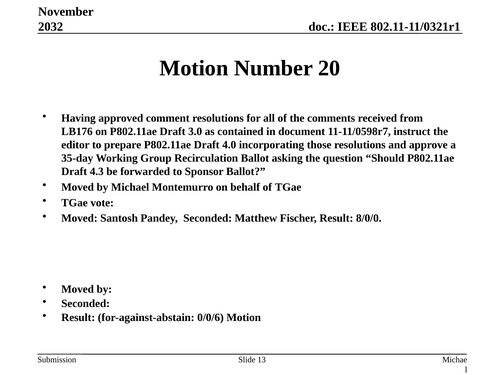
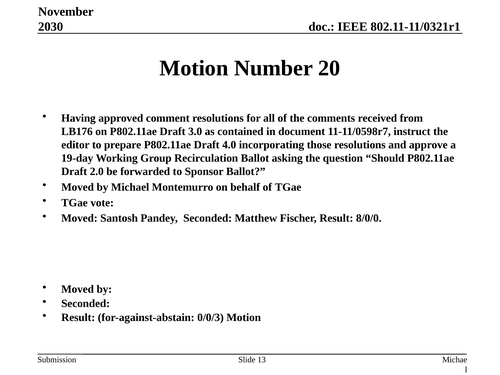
2032: 2032 -> 2030 (51, 27)
35-day: 35-day -> 19-day (77, 158)
4.3: 4.3 -> 2.0 (97, 172)
0/0/6: 0/0/6 -> 0/0/3 (211, 318)
